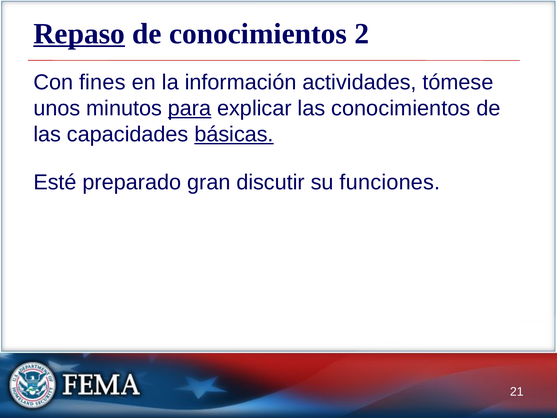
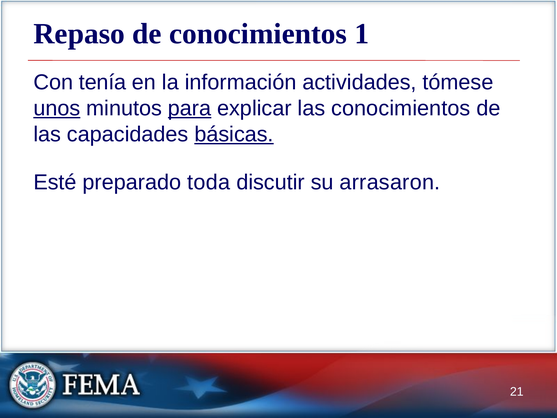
Repaso underline: present -> none (79, 34)
2: 2 -> 1 (362, 34)
fines: fines -> tenía (103, 82)
unos underline: none -> present (57, 108)
gran: gran -> toda (209, 182)
funciones: funciones -> arrasaron (390, 182)
